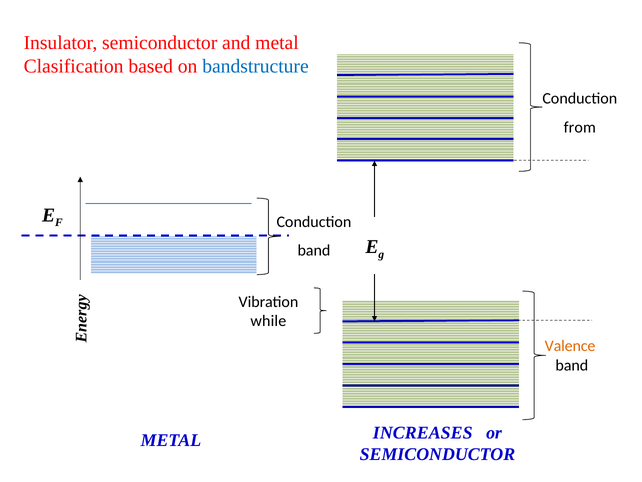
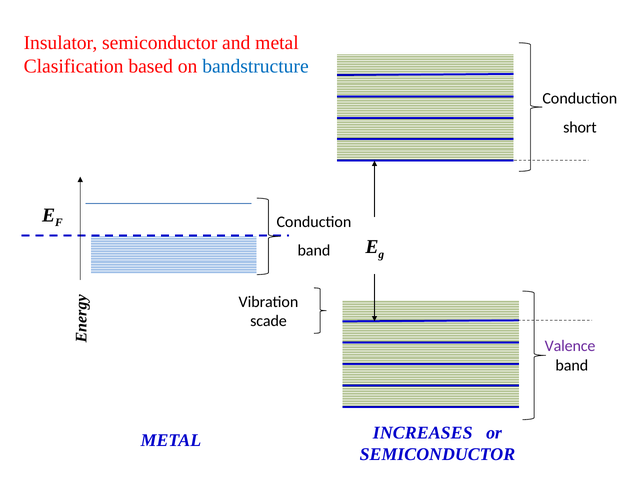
from: from -> short (580, 127)
while: while -> scade (269, 321)
Valence colour: orange -> purple (570, 346)
